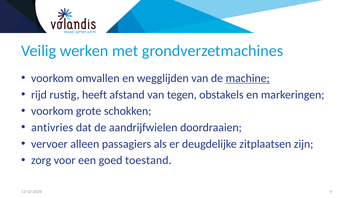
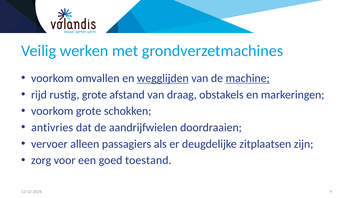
wegglijden underline: none -> present (163, 78)
rustig heeft: heeft -> grote (94, 95)
tegen: tegen -> draag (182, 95)
